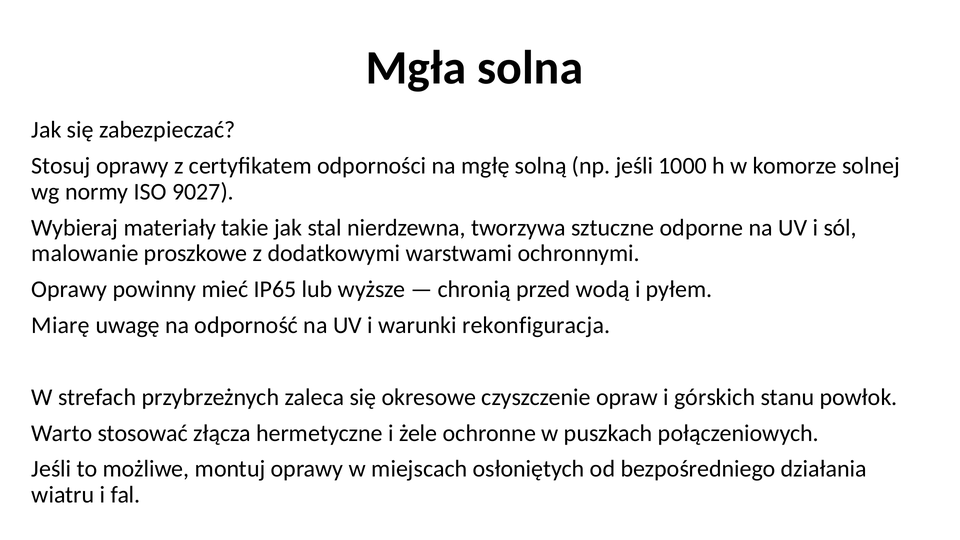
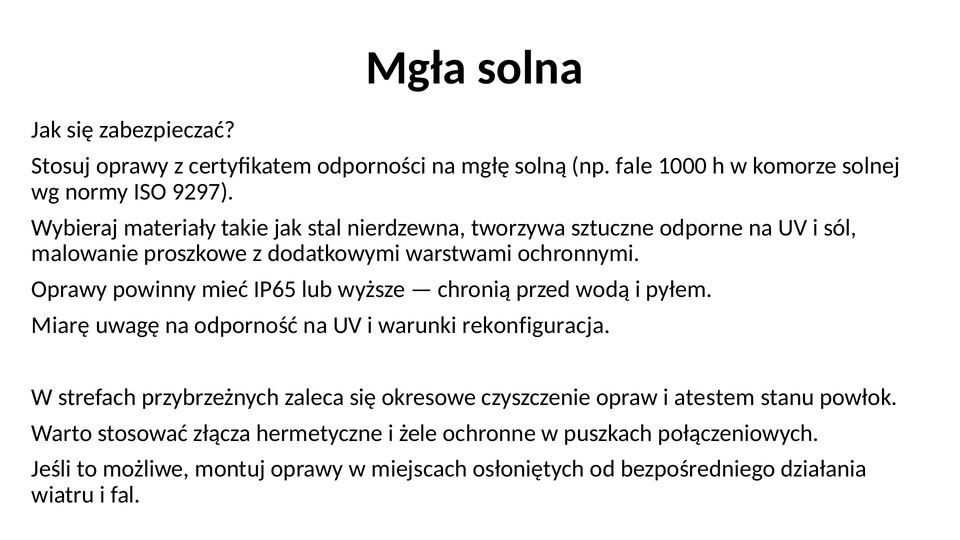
np jeśli: jeśli -> fale (634, 166)
9027: 9027 -> 9297 (203, 192)
górskich: górskich -> atestem (715, 397)
